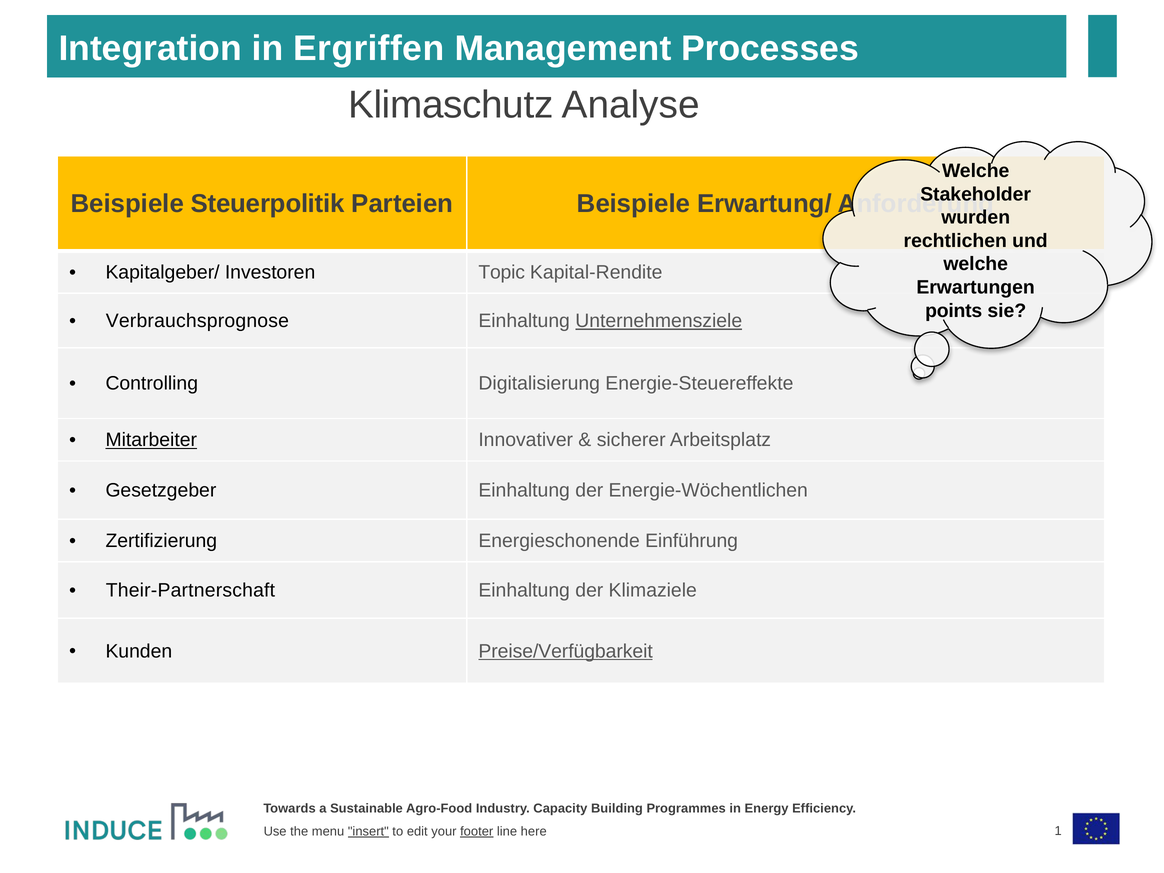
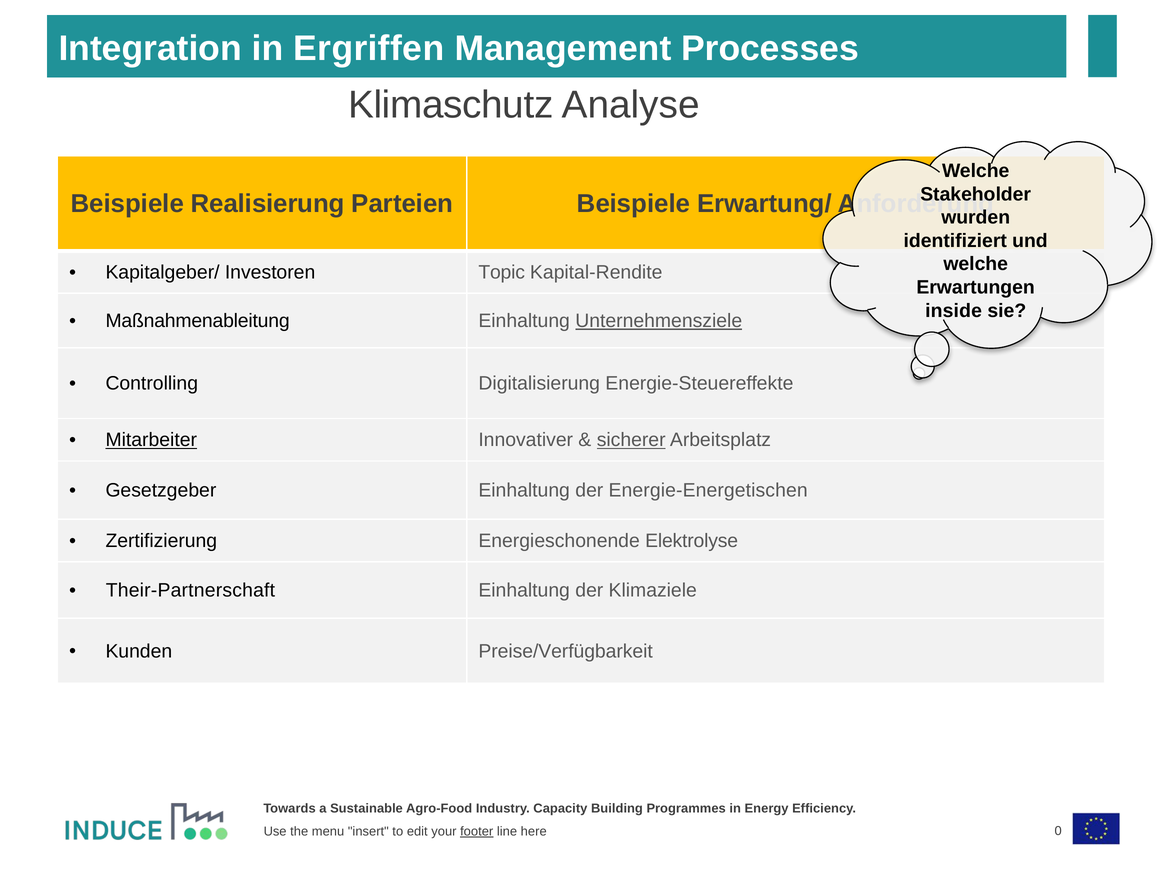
Steuerpolitik: Steuerpolitik -> Realisierung (268, 204)
rechtlichen: rechtlichen -> identifiziert (955, 241)
points: points -> inside (954, 311)
Verbrauchsprognose: Verbrauchsprognose -> Maßnahmenableitung (198, 321)
sicherer underline: none -> present (631, 440)
Energie-Wöchentlichen: Energie-Wöchentlichen -> Energie-Energetischen (708, 490)
Einführung: Einführung -> Elektrolyse (692, 541)
Preise/Verfügbarkeit underline: present -> none (566, 651)
insert underline: present -> none (368, 831)
1: 1 -> 0 (1058, 831)
